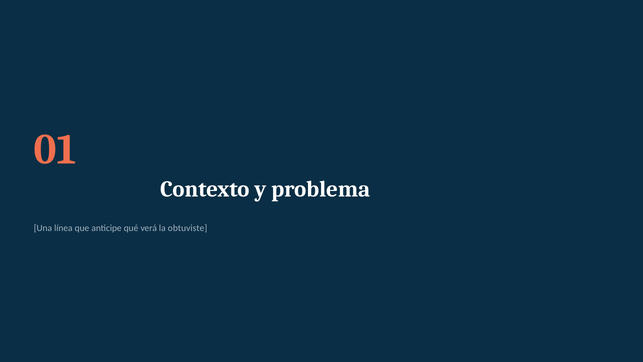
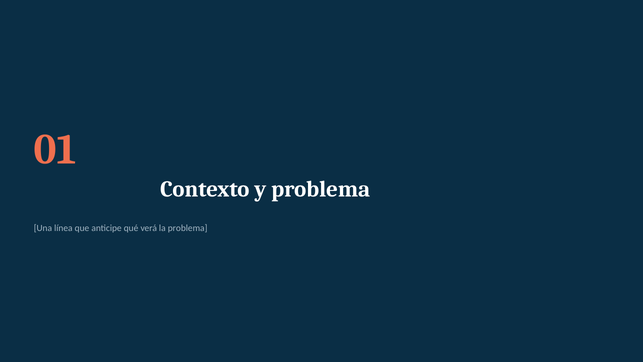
la obtuviste: obtuviste -> problema (188, 228)
